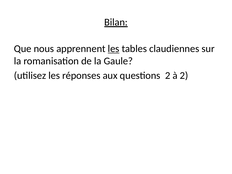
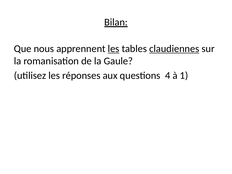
claudiennes underline: none -> present (174, 49)
questions 2: 2 -> 4 (168, 75)
à 2: 2 -> 1 (184, 75)
